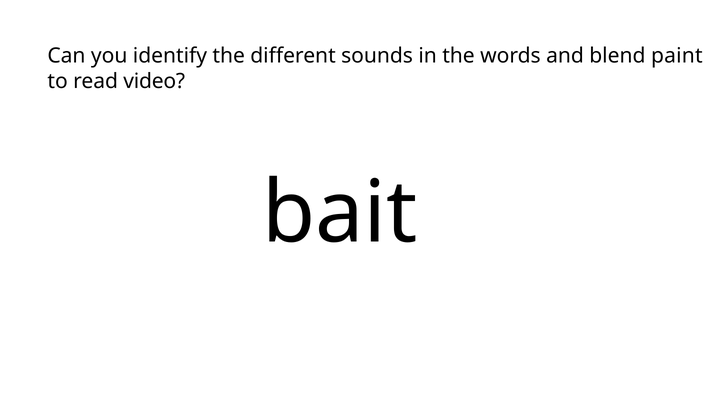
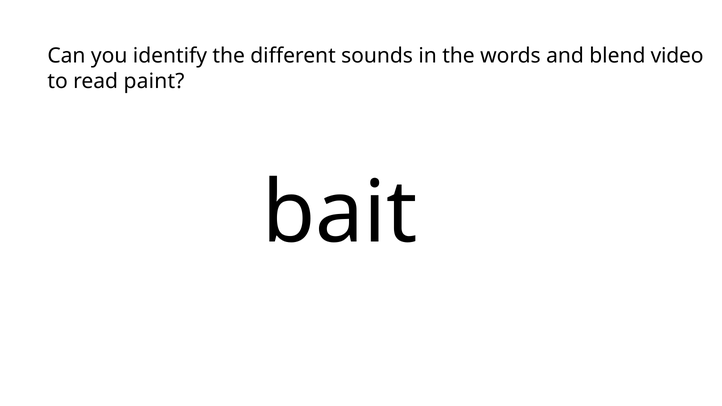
paint: paint -> video (677, 56)
video: video -> paint (154, 81)
